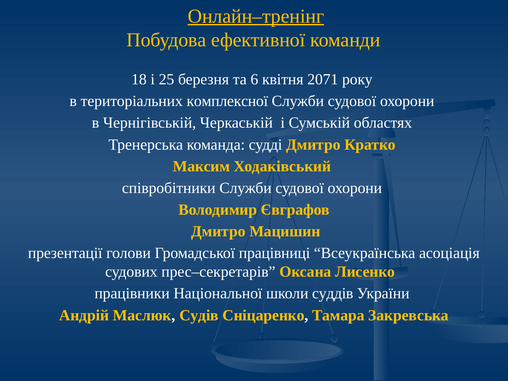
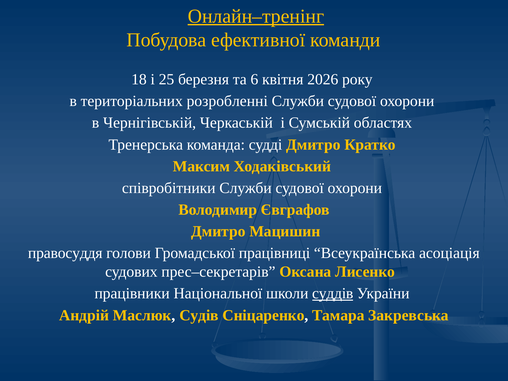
2071: 2071 -> 2026 (323, 79)
комплексної: комплексної -> розробленні (227, 101)
презентації: презентації -> правосуддя (65, 253)
суддів underline: none -> present (333, 294)
